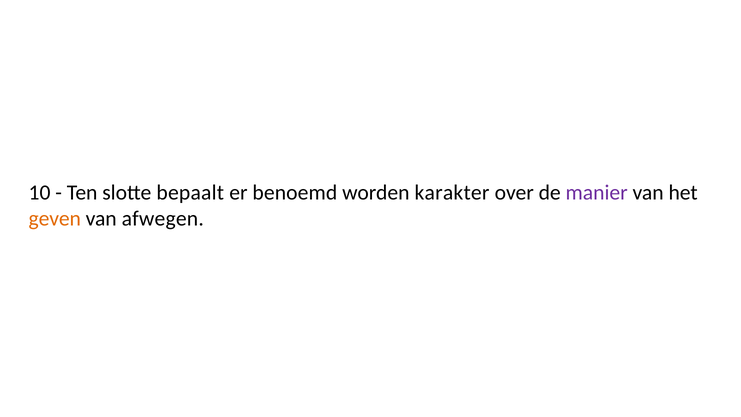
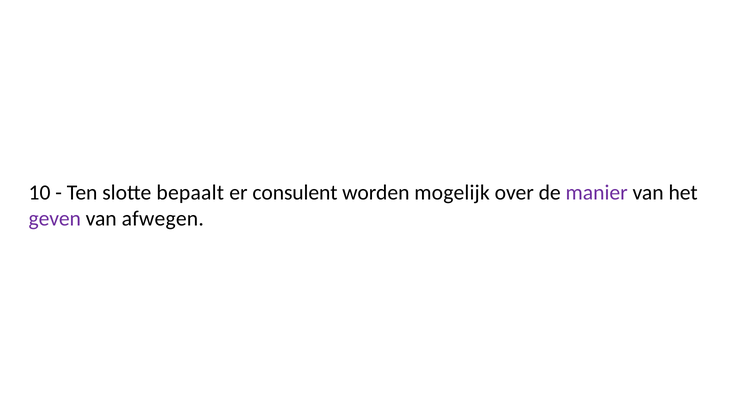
benoemd: benoemd -> consulent (295, 192)
karakter: karakter -> mogelijk (452, 192)
geven colour: orange -> purple (55, 218)
